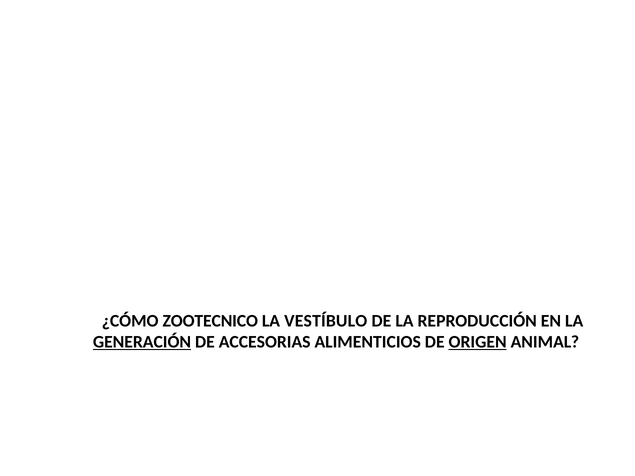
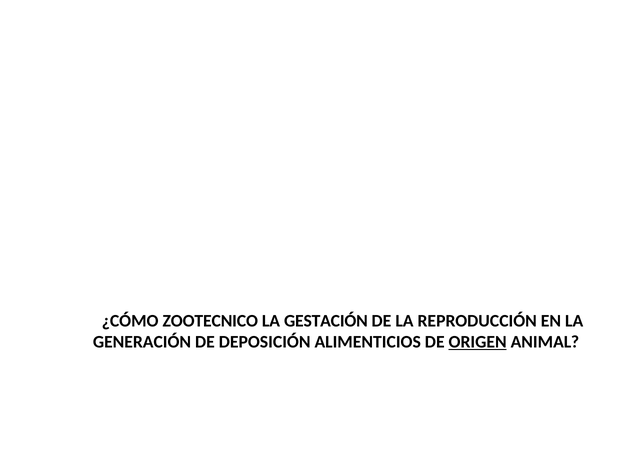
VESTÍBULO: VESTÍBULO -> GESTACIÓN (326, 321)
GENERACIÓN underline: present -> none (142, 342)
ACCESORIAS: ACCESORIAS -> DEPOSICIÓN (265, 342)
